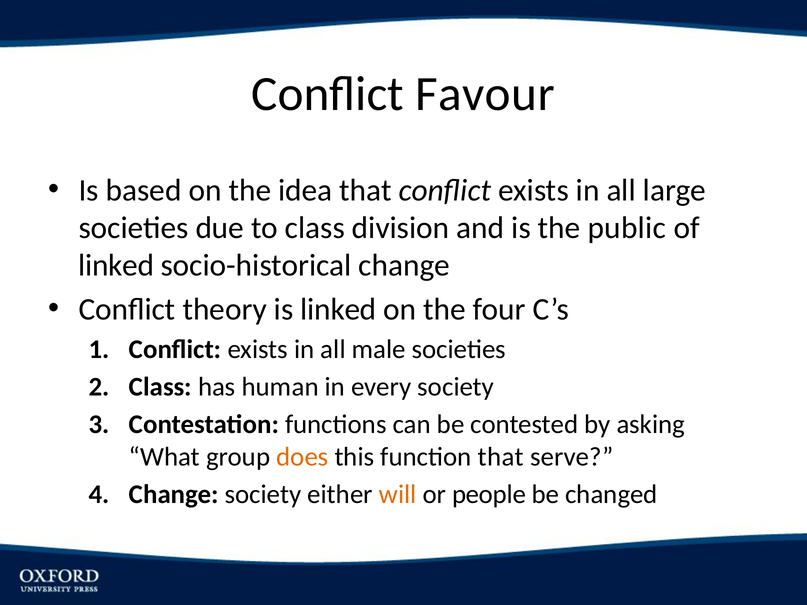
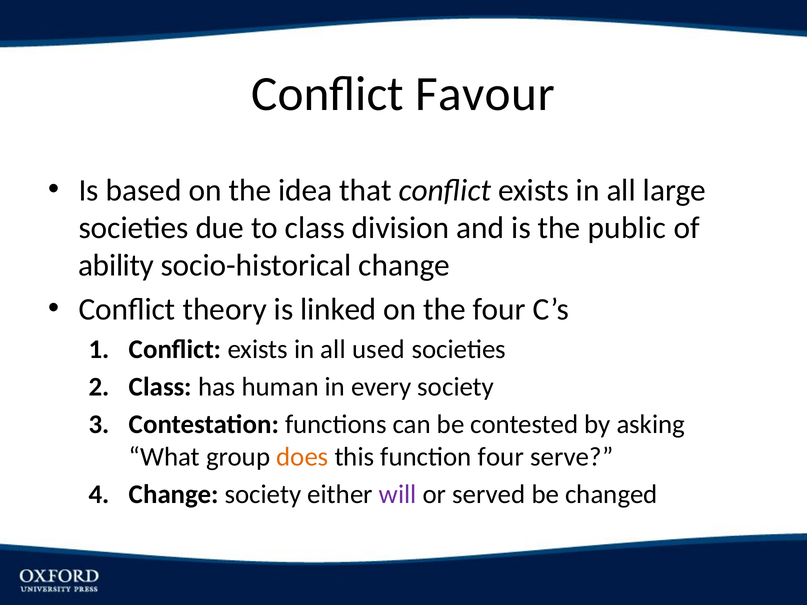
linked: linked -> ability (116, 266)
male: male -> used (379, 349)
function that: that -> four (501, 457)
will colour: orange -> purple (398, 495)
people: people -> served (489, 495)
